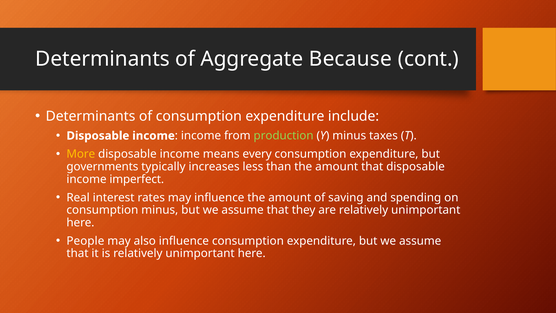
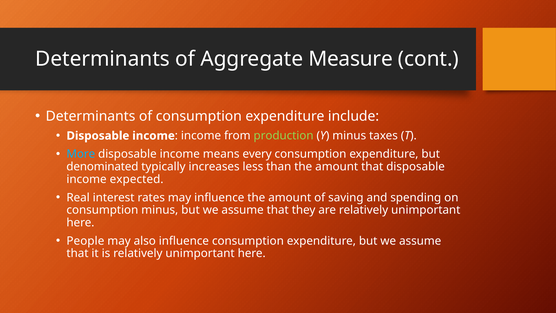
Because: Because -> Measure (351, 59)
More colour: yellow -> light blue (81, 154)
governments: governments -> denominated (102, 167)
imperfect: imperfect -> expected (137, 179)
